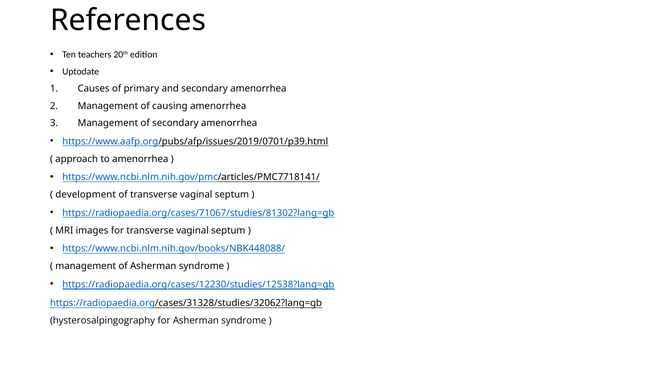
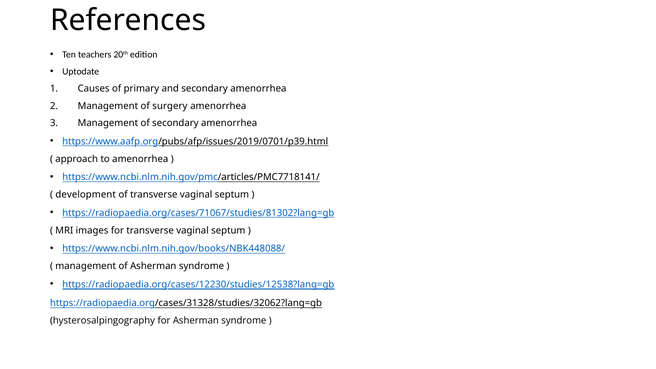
causing: causing -> surgery (170, 106)
